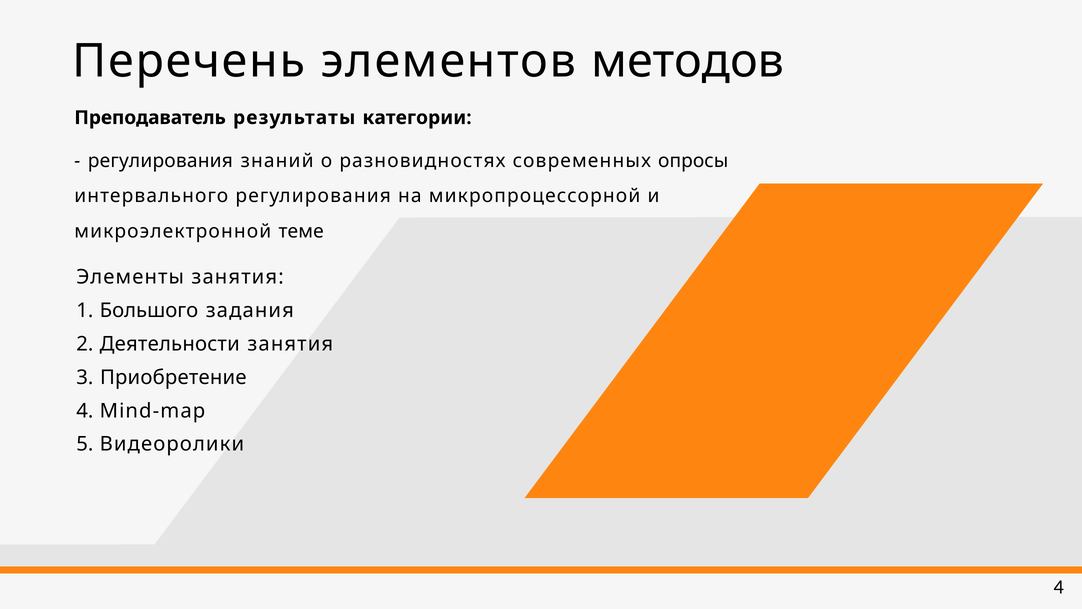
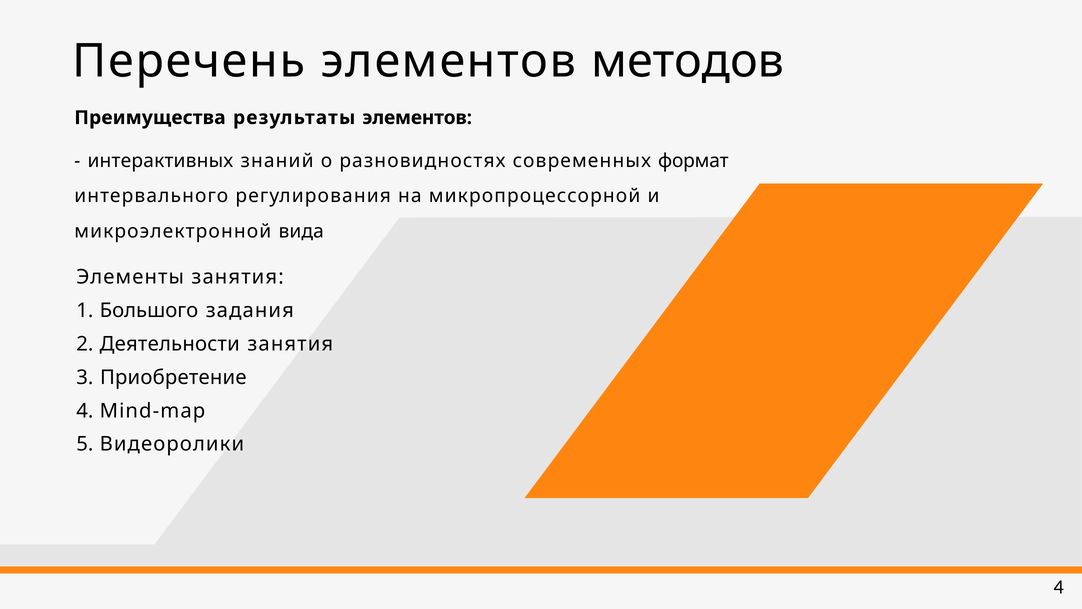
Преподаватель: Преподаватель -> Преимущества (150, 118)
результаты категории: категории -> элементов (417, 118)
регулирования: регулирования -> интерактивных (160, 161)
опросы: опросы -> формат (693, 161)
теме: теме -> вида (301, 231)
